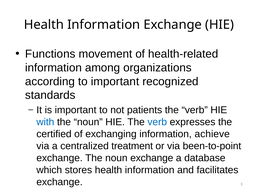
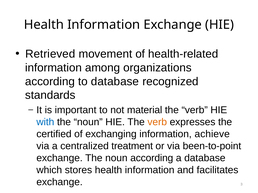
Functions: Functions -> Retrieved (50, 54)
to important: important -> database (115, 82)
patients: patients -> material (145, 110)
verb colour: blue -> orange (157, 122)
noun exchange: exchange -> according (152, 158)
